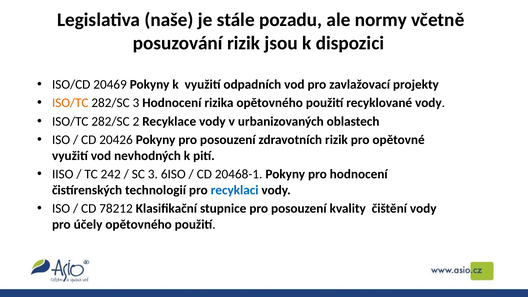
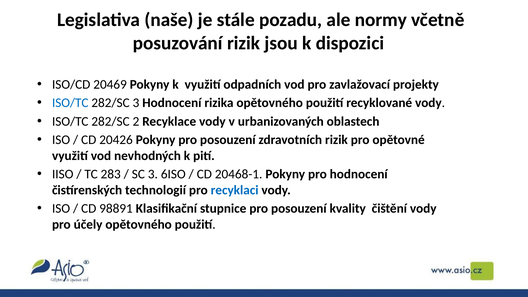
ISO/TC colour: orange -> blue (70, 103)
242: 242 -> 283 (111, 174)
78212: 78212 -> 98891 (116, 209)
